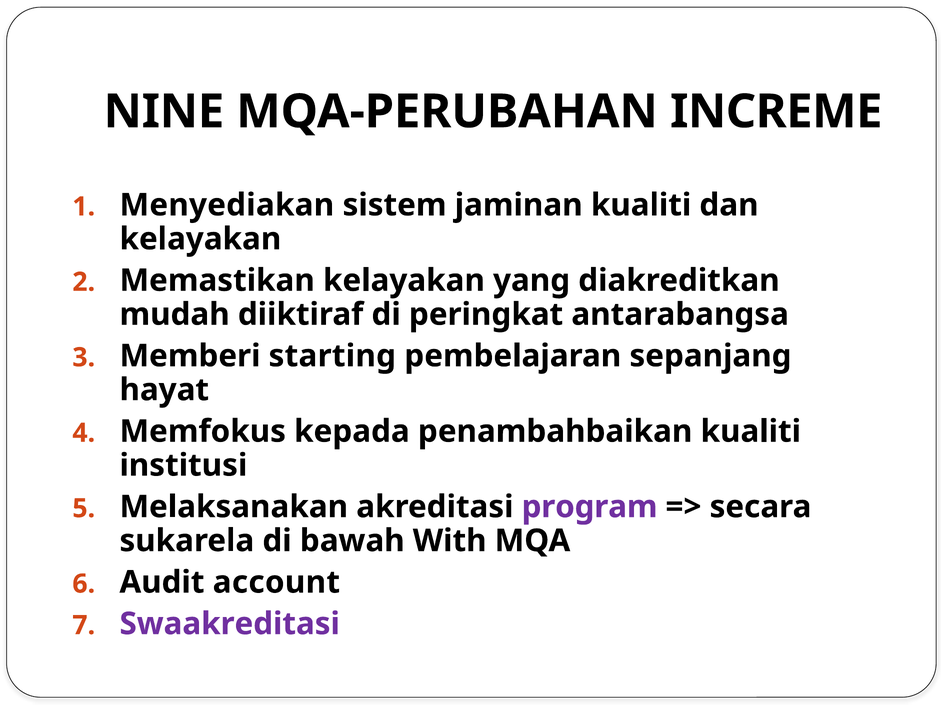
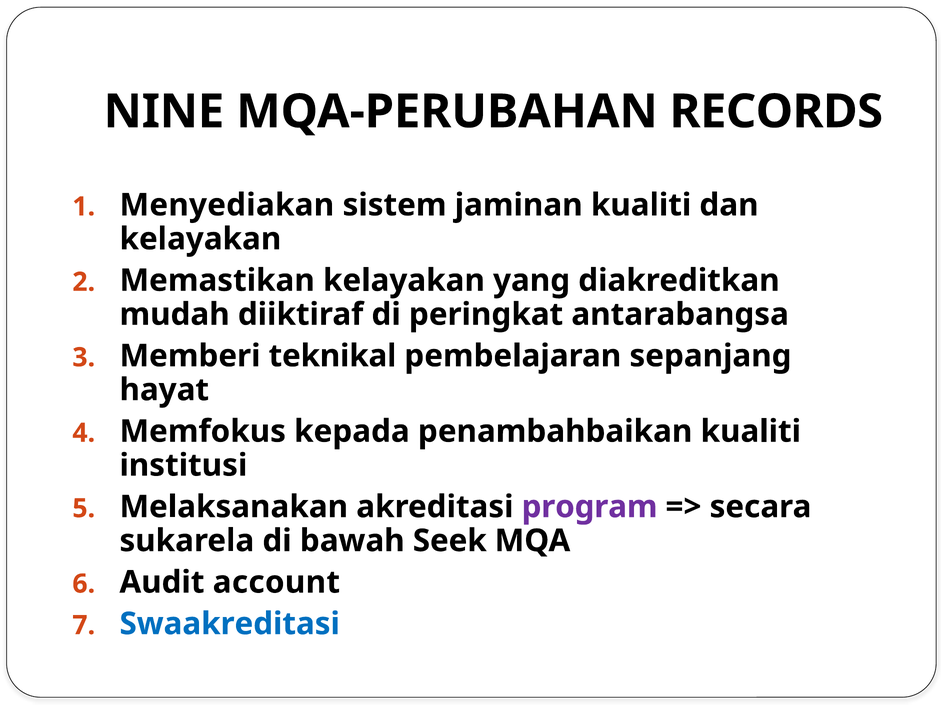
INCREME: INCREME -> RECORDS (776, 112)
starting: starting -> teknikal (333, 356)
With: With -> Seek (450, 541)
Swaakreditasi colour: purple -> blue (230, 624)
